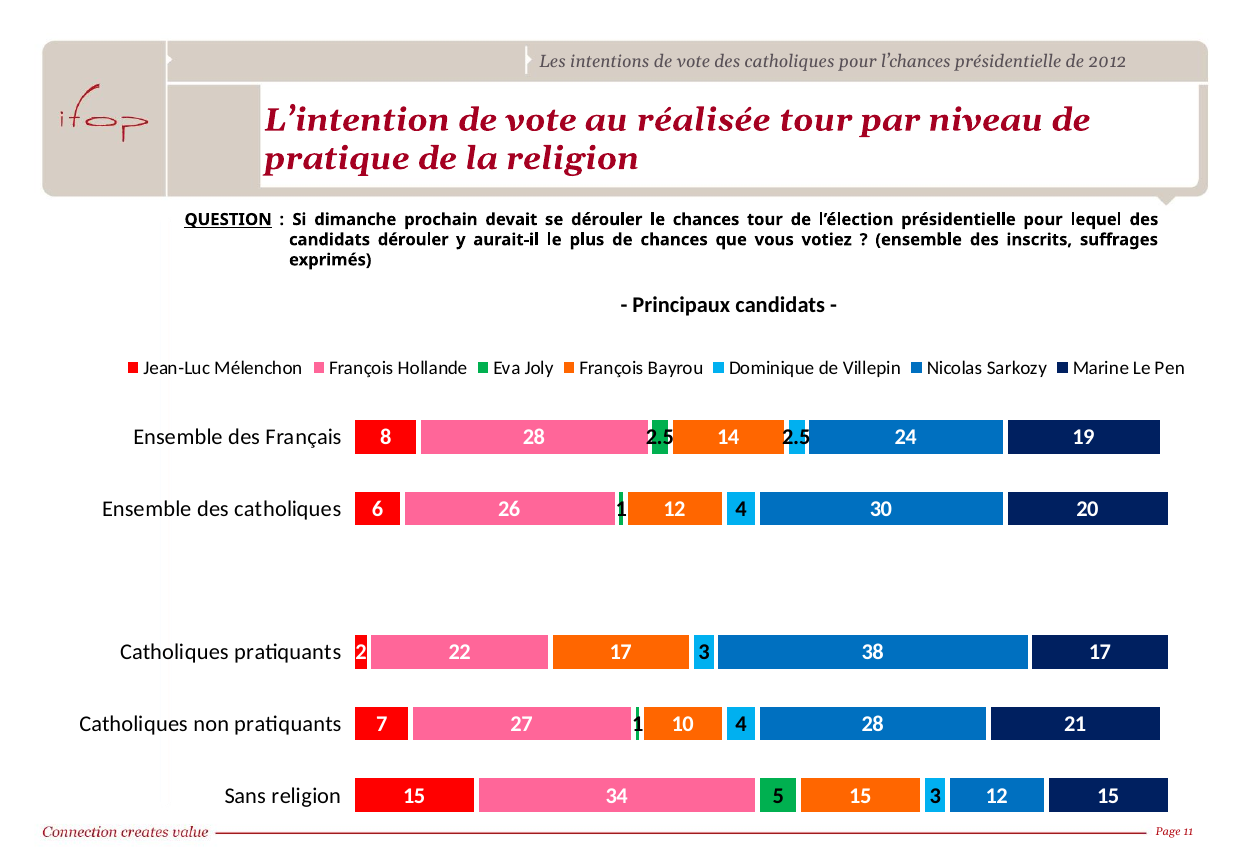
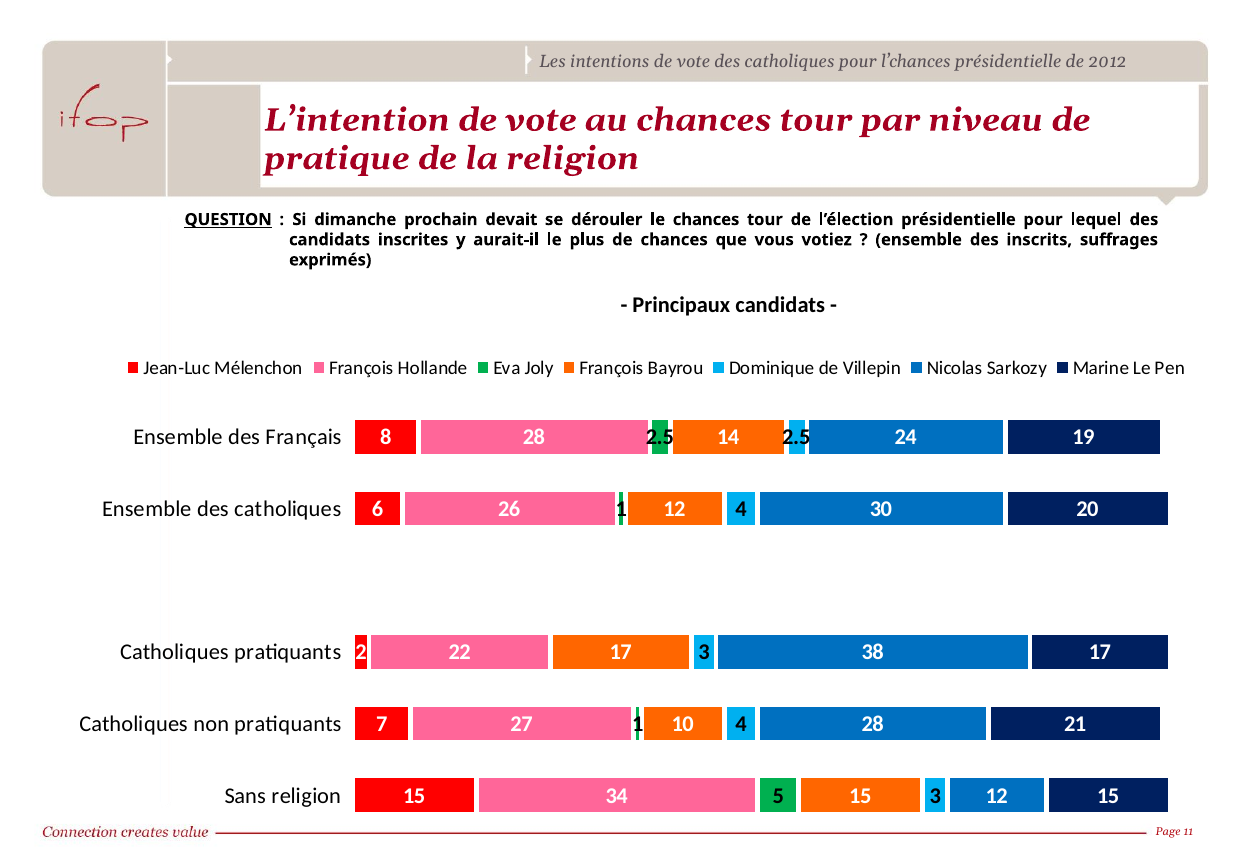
au réalisée: réalisée -> chances (704, 120)
candidats dérouler: dérouler -> inscrites (413, 240)
